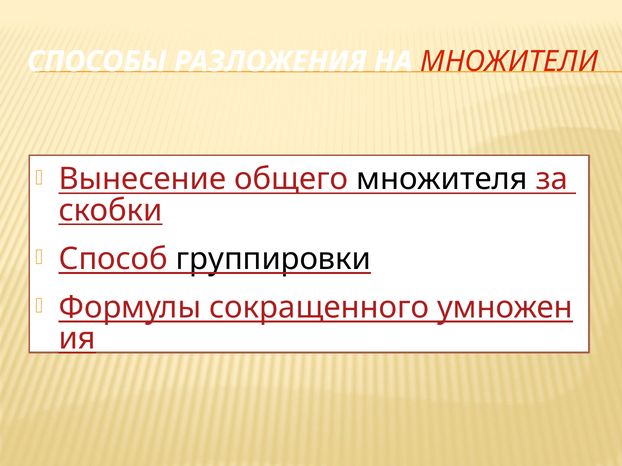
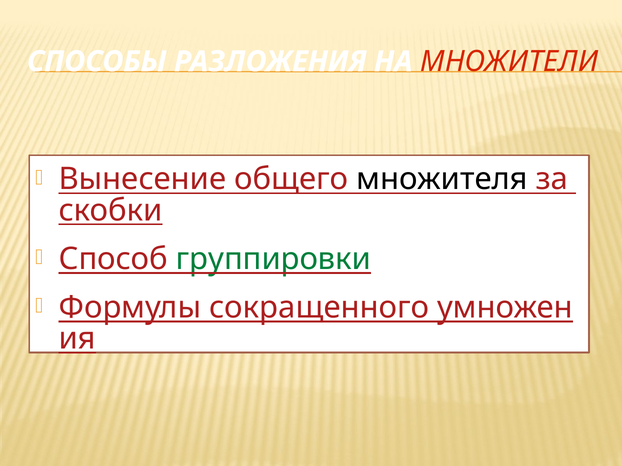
группировки colour: black -> green (274, 259)
